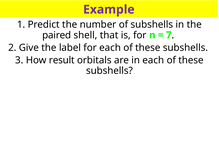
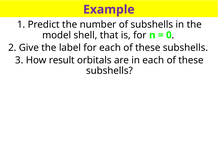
paired: paired -> model (57, 35)
7: 7 -> 0 (169, 35)
